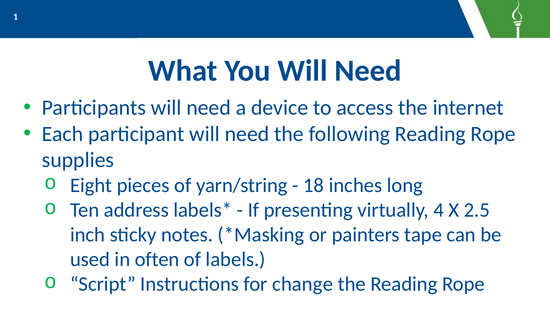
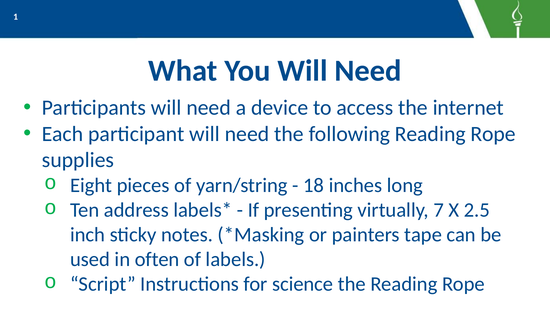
4: 4 -> 7 (439, 210)
change: change -> science (303, 284)
